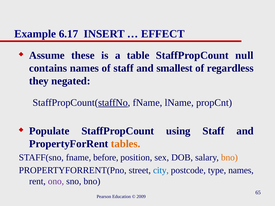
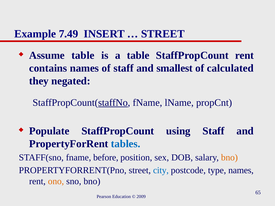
6.17: 6.17 -> 7.49 (69, 34)
EFFECT: EFFECT -> STREET (163, 34)
Assume these: these -> table (83, 55)
StaffPropCount null: null -> rent (244, 55)
regardless: regardless -> calculated (230, 68)
tables colour: orange -> blue (126, 144)
ono colour: purple -> orange (56, 181)
